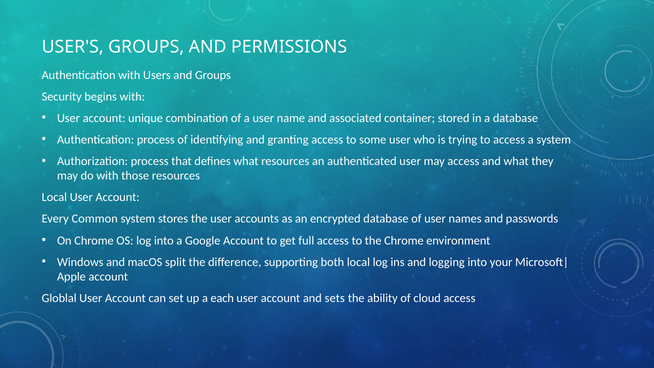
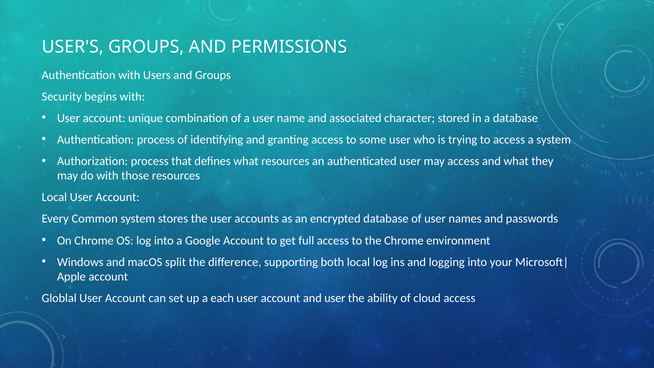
container: container -> character (410, 118)
and sets: sets -> user (335, 298)
